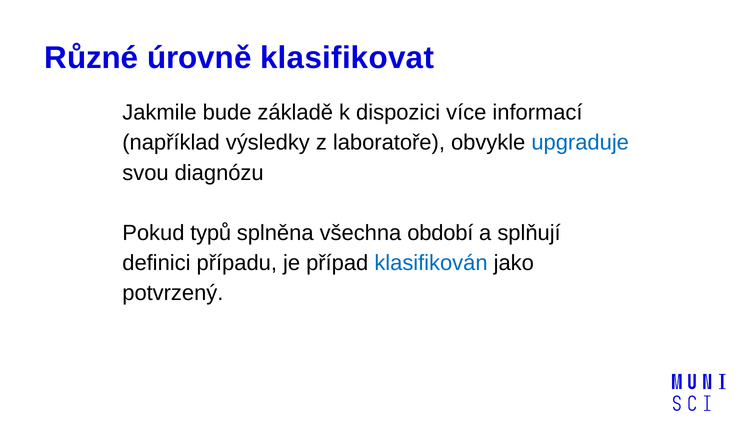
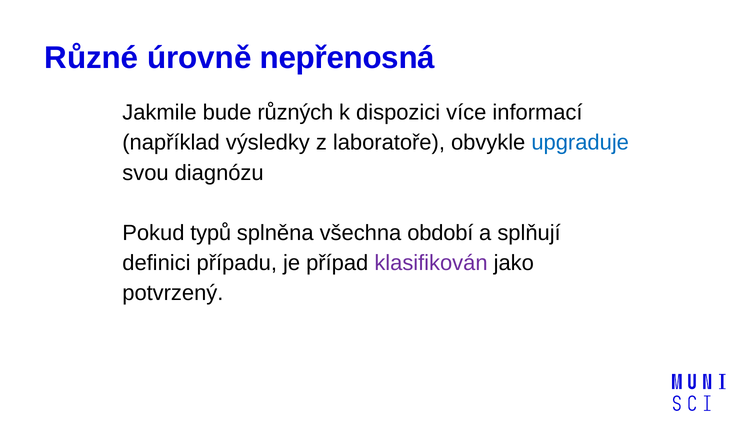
klasifikovat: klasifikovat -> nepřenosná (347, 58)
základě: základě -> různých (295, 113)
klasifikován colour: blue -> purple (431, 263)
